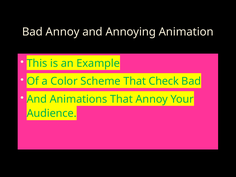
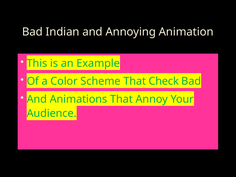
Bad Annoy: Annoy -> Indian (63, 32)
